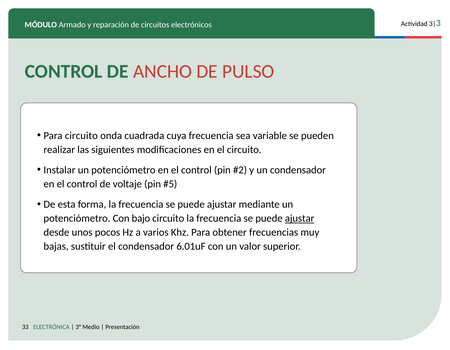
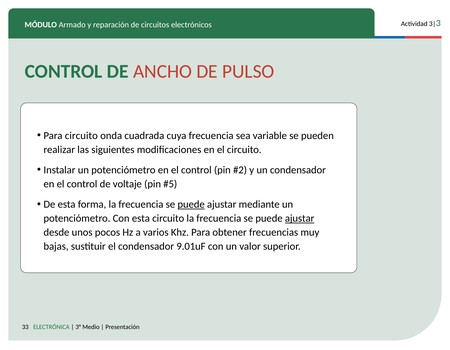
puede underline: none -> present (191, 204)
Con bajo: bajo -> esta (141, 218)
6.01uF: 6.01uF -> 9.01uF (191, 246)
